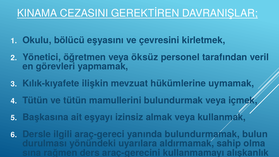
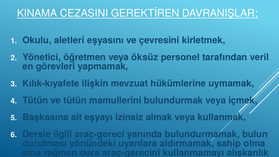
bölücü: bölücü -> aletleri (69, 40)
